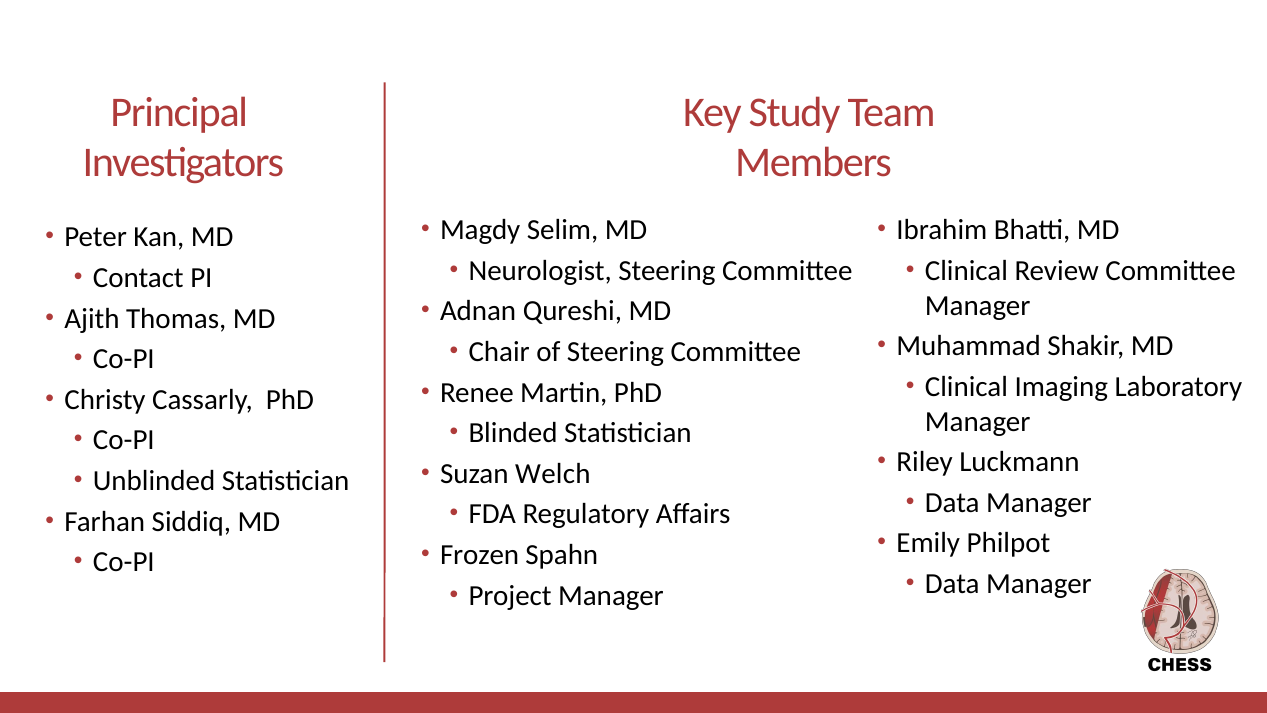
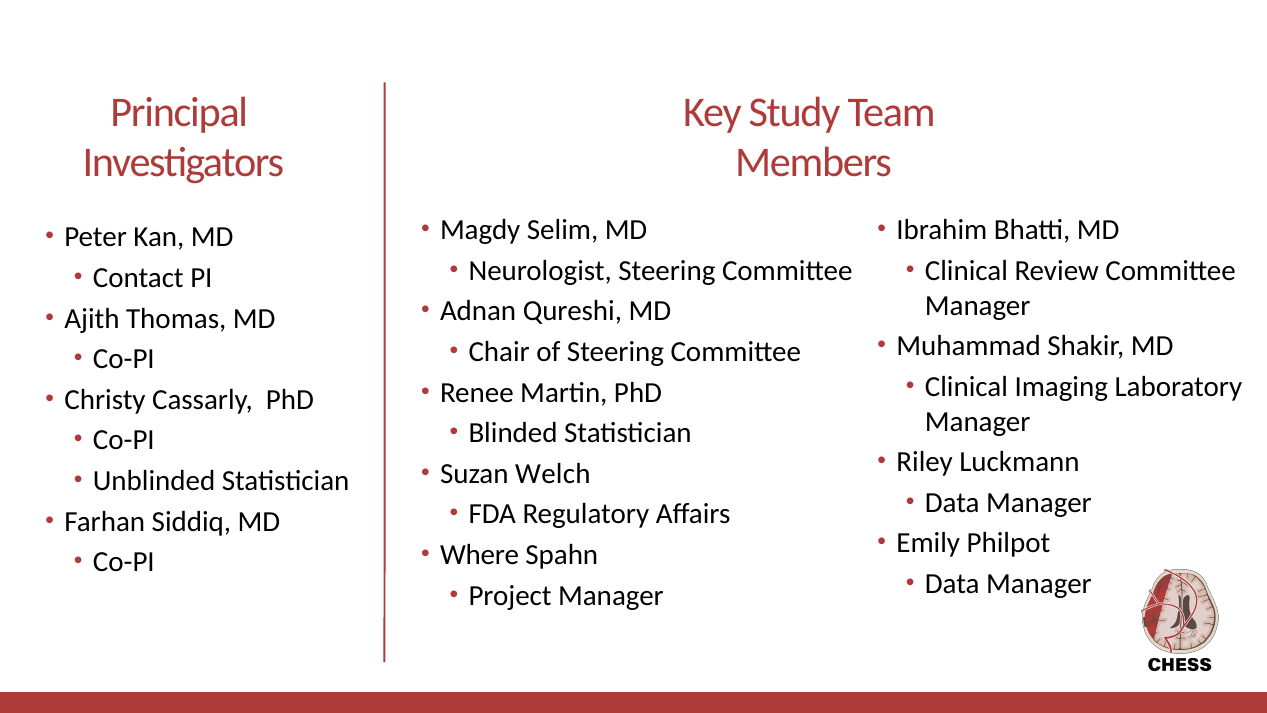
Frozen: Frozen -> Where (480, 555)
